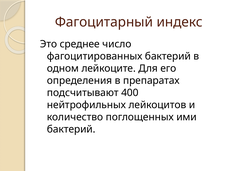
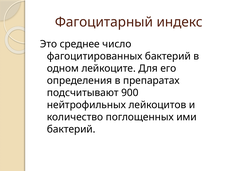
400: 400 -> 900 (130, 92)
